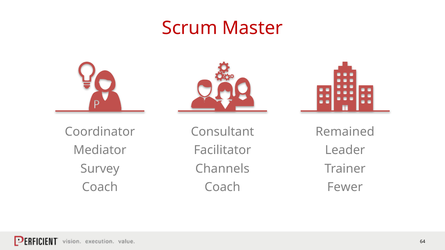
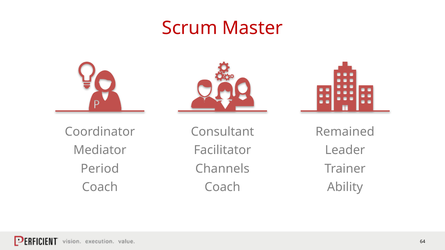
Survey: Survey -> Period (100, 169)
Fewer: Fewer -> Ability (345, 187)
